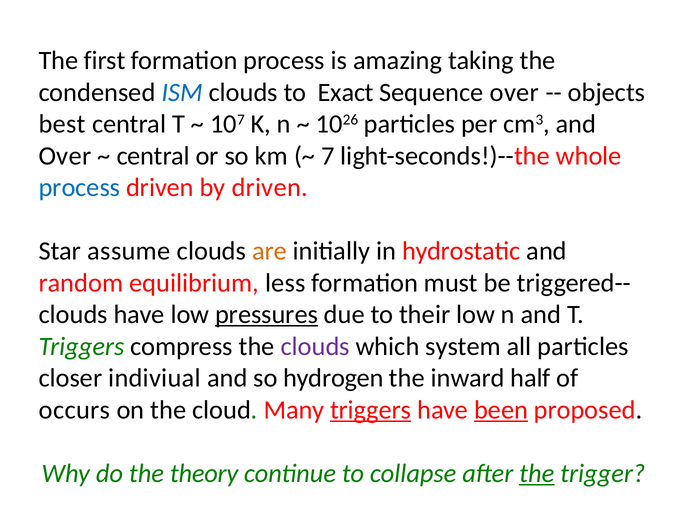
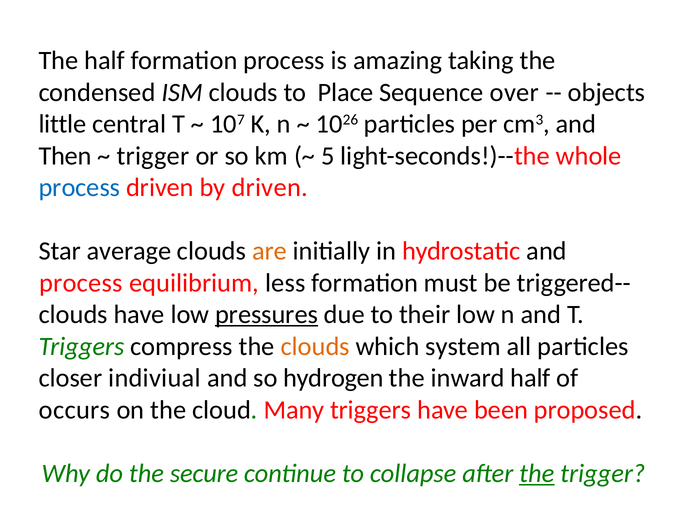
The first: first -> half (105, 61)
ISM colour: blue -> black (182, 92)
Exact: Exact -> Place (346, 92)
best: best -> little (63, 124)
Over: Over -> Then (65, 156)
central: central -> trigger (153, 156)
7: 7 -> 5 (328, 156)
assume: assume -> average (129, 251)
random: random -> process (81, 283)
clouds colour: purple -> orange (315, 346)
triggers underline: present -> none (371, 410)
been underline: present -> none (501, 410)
theory: theory -> secure (204, 473)
